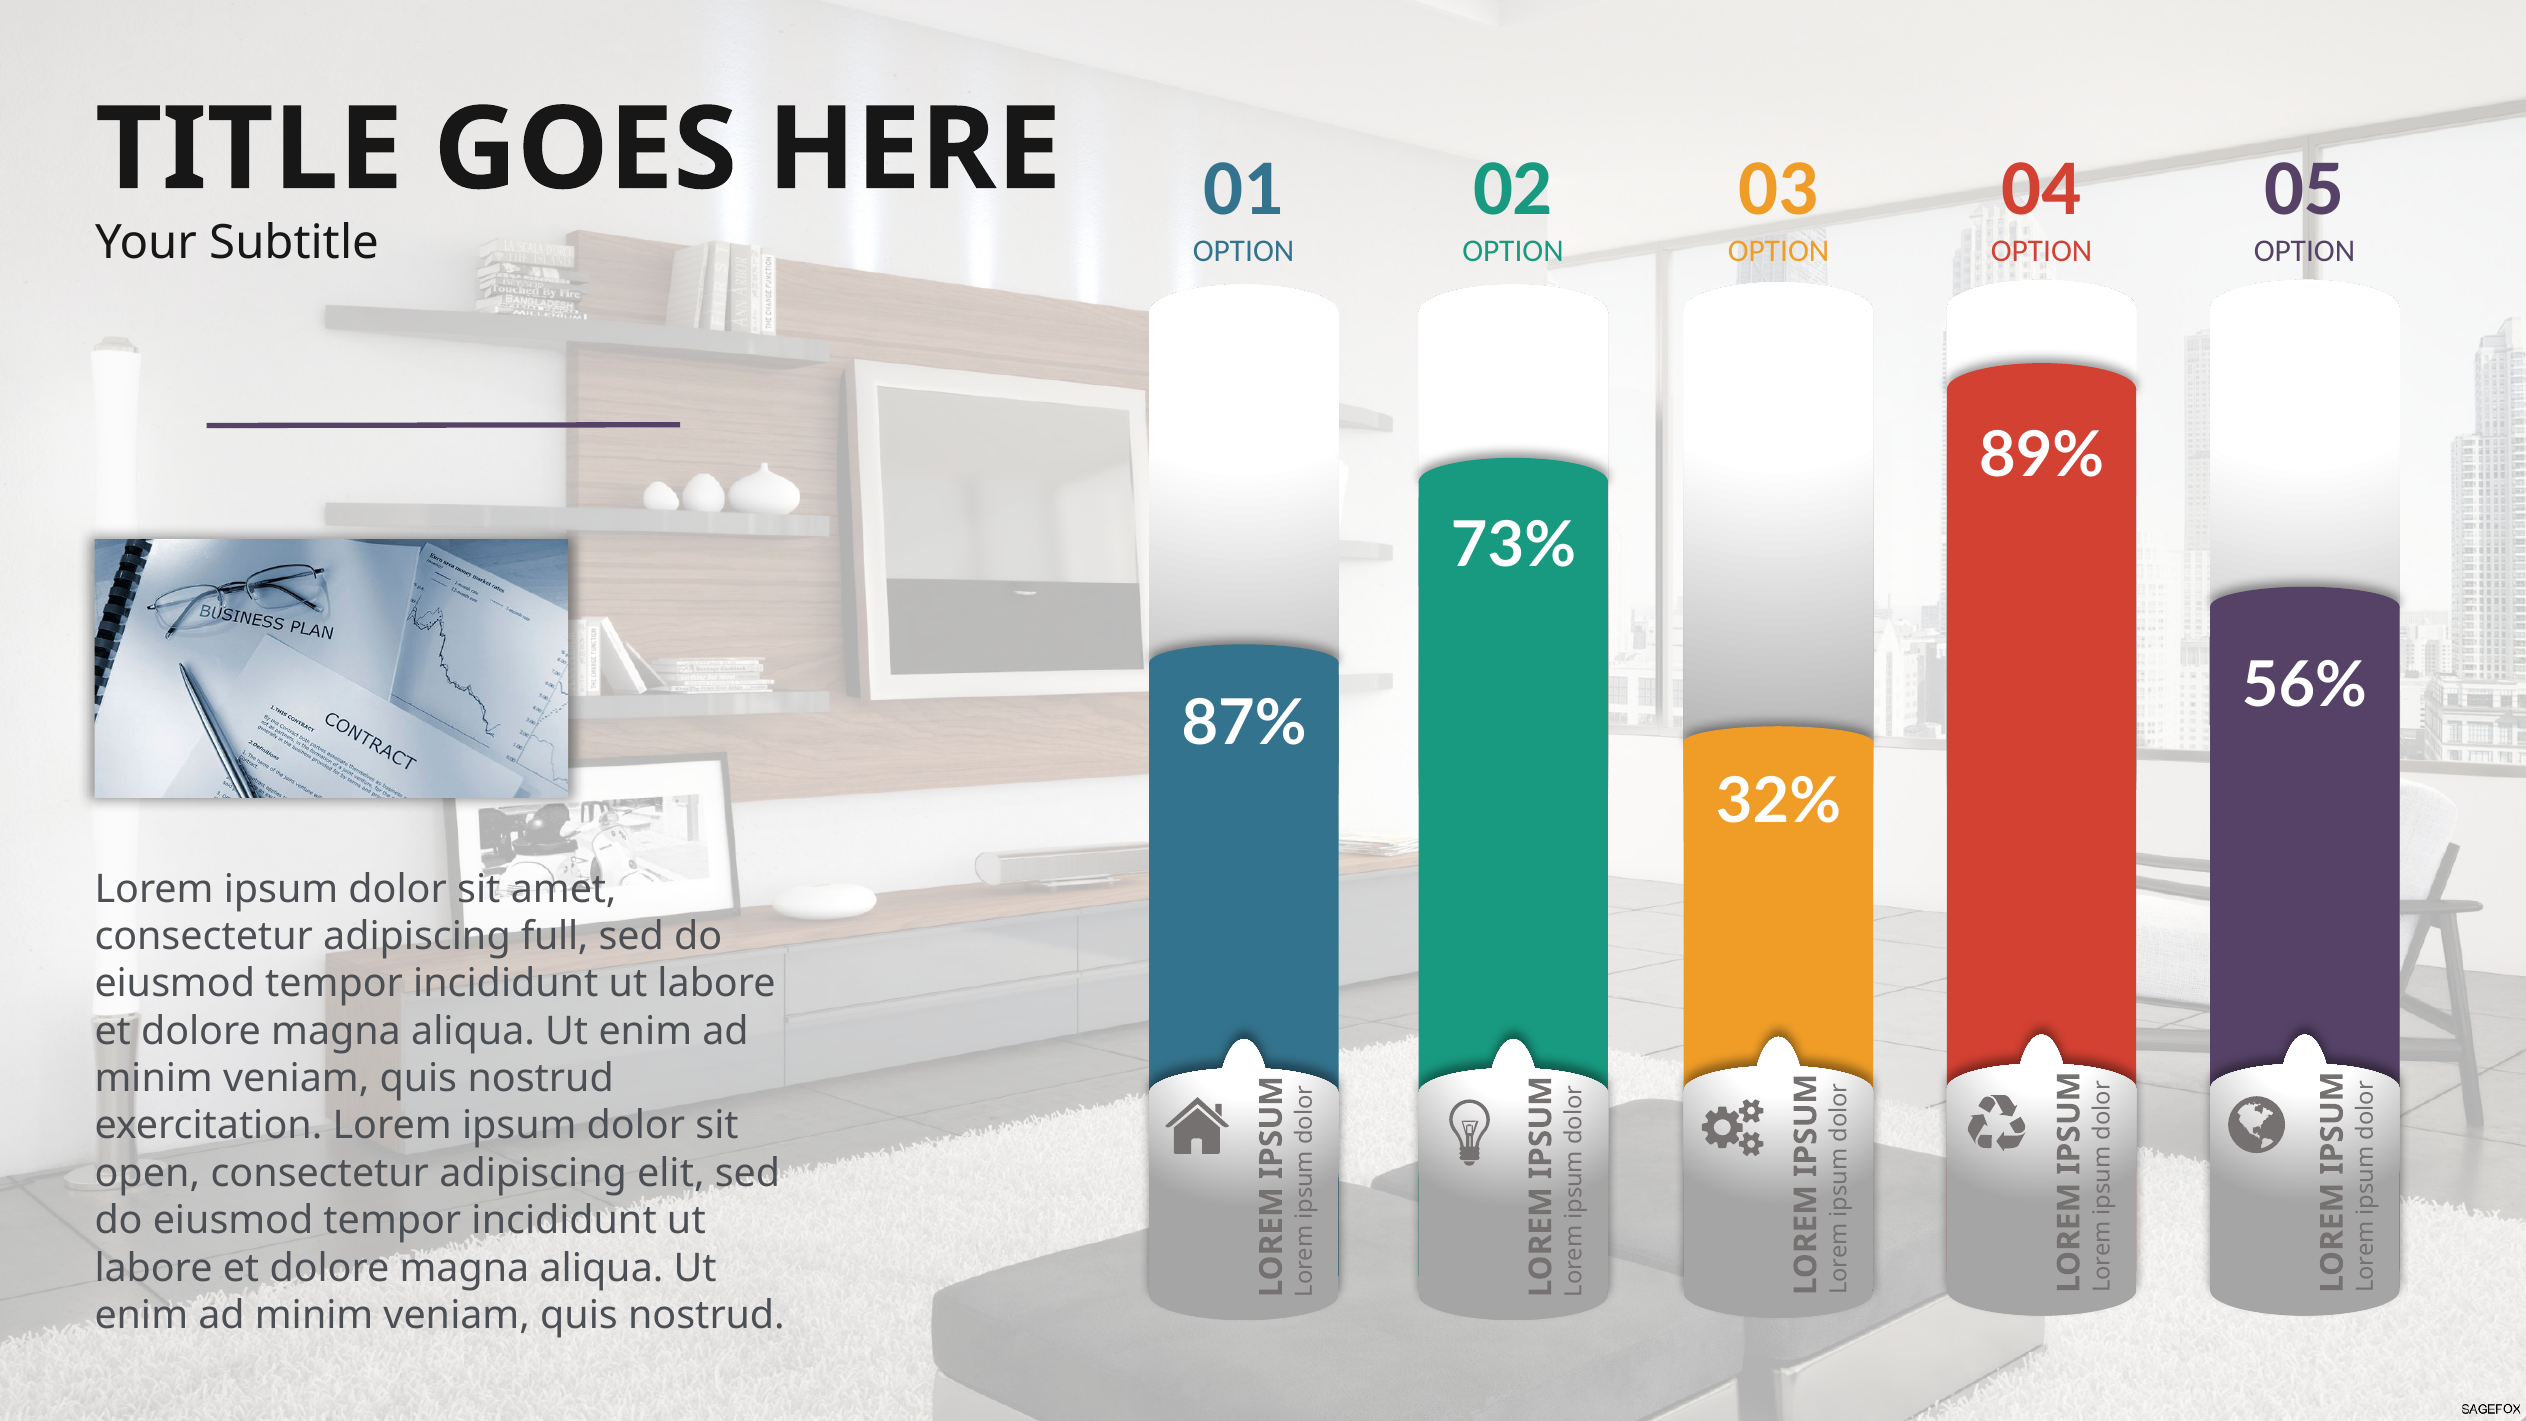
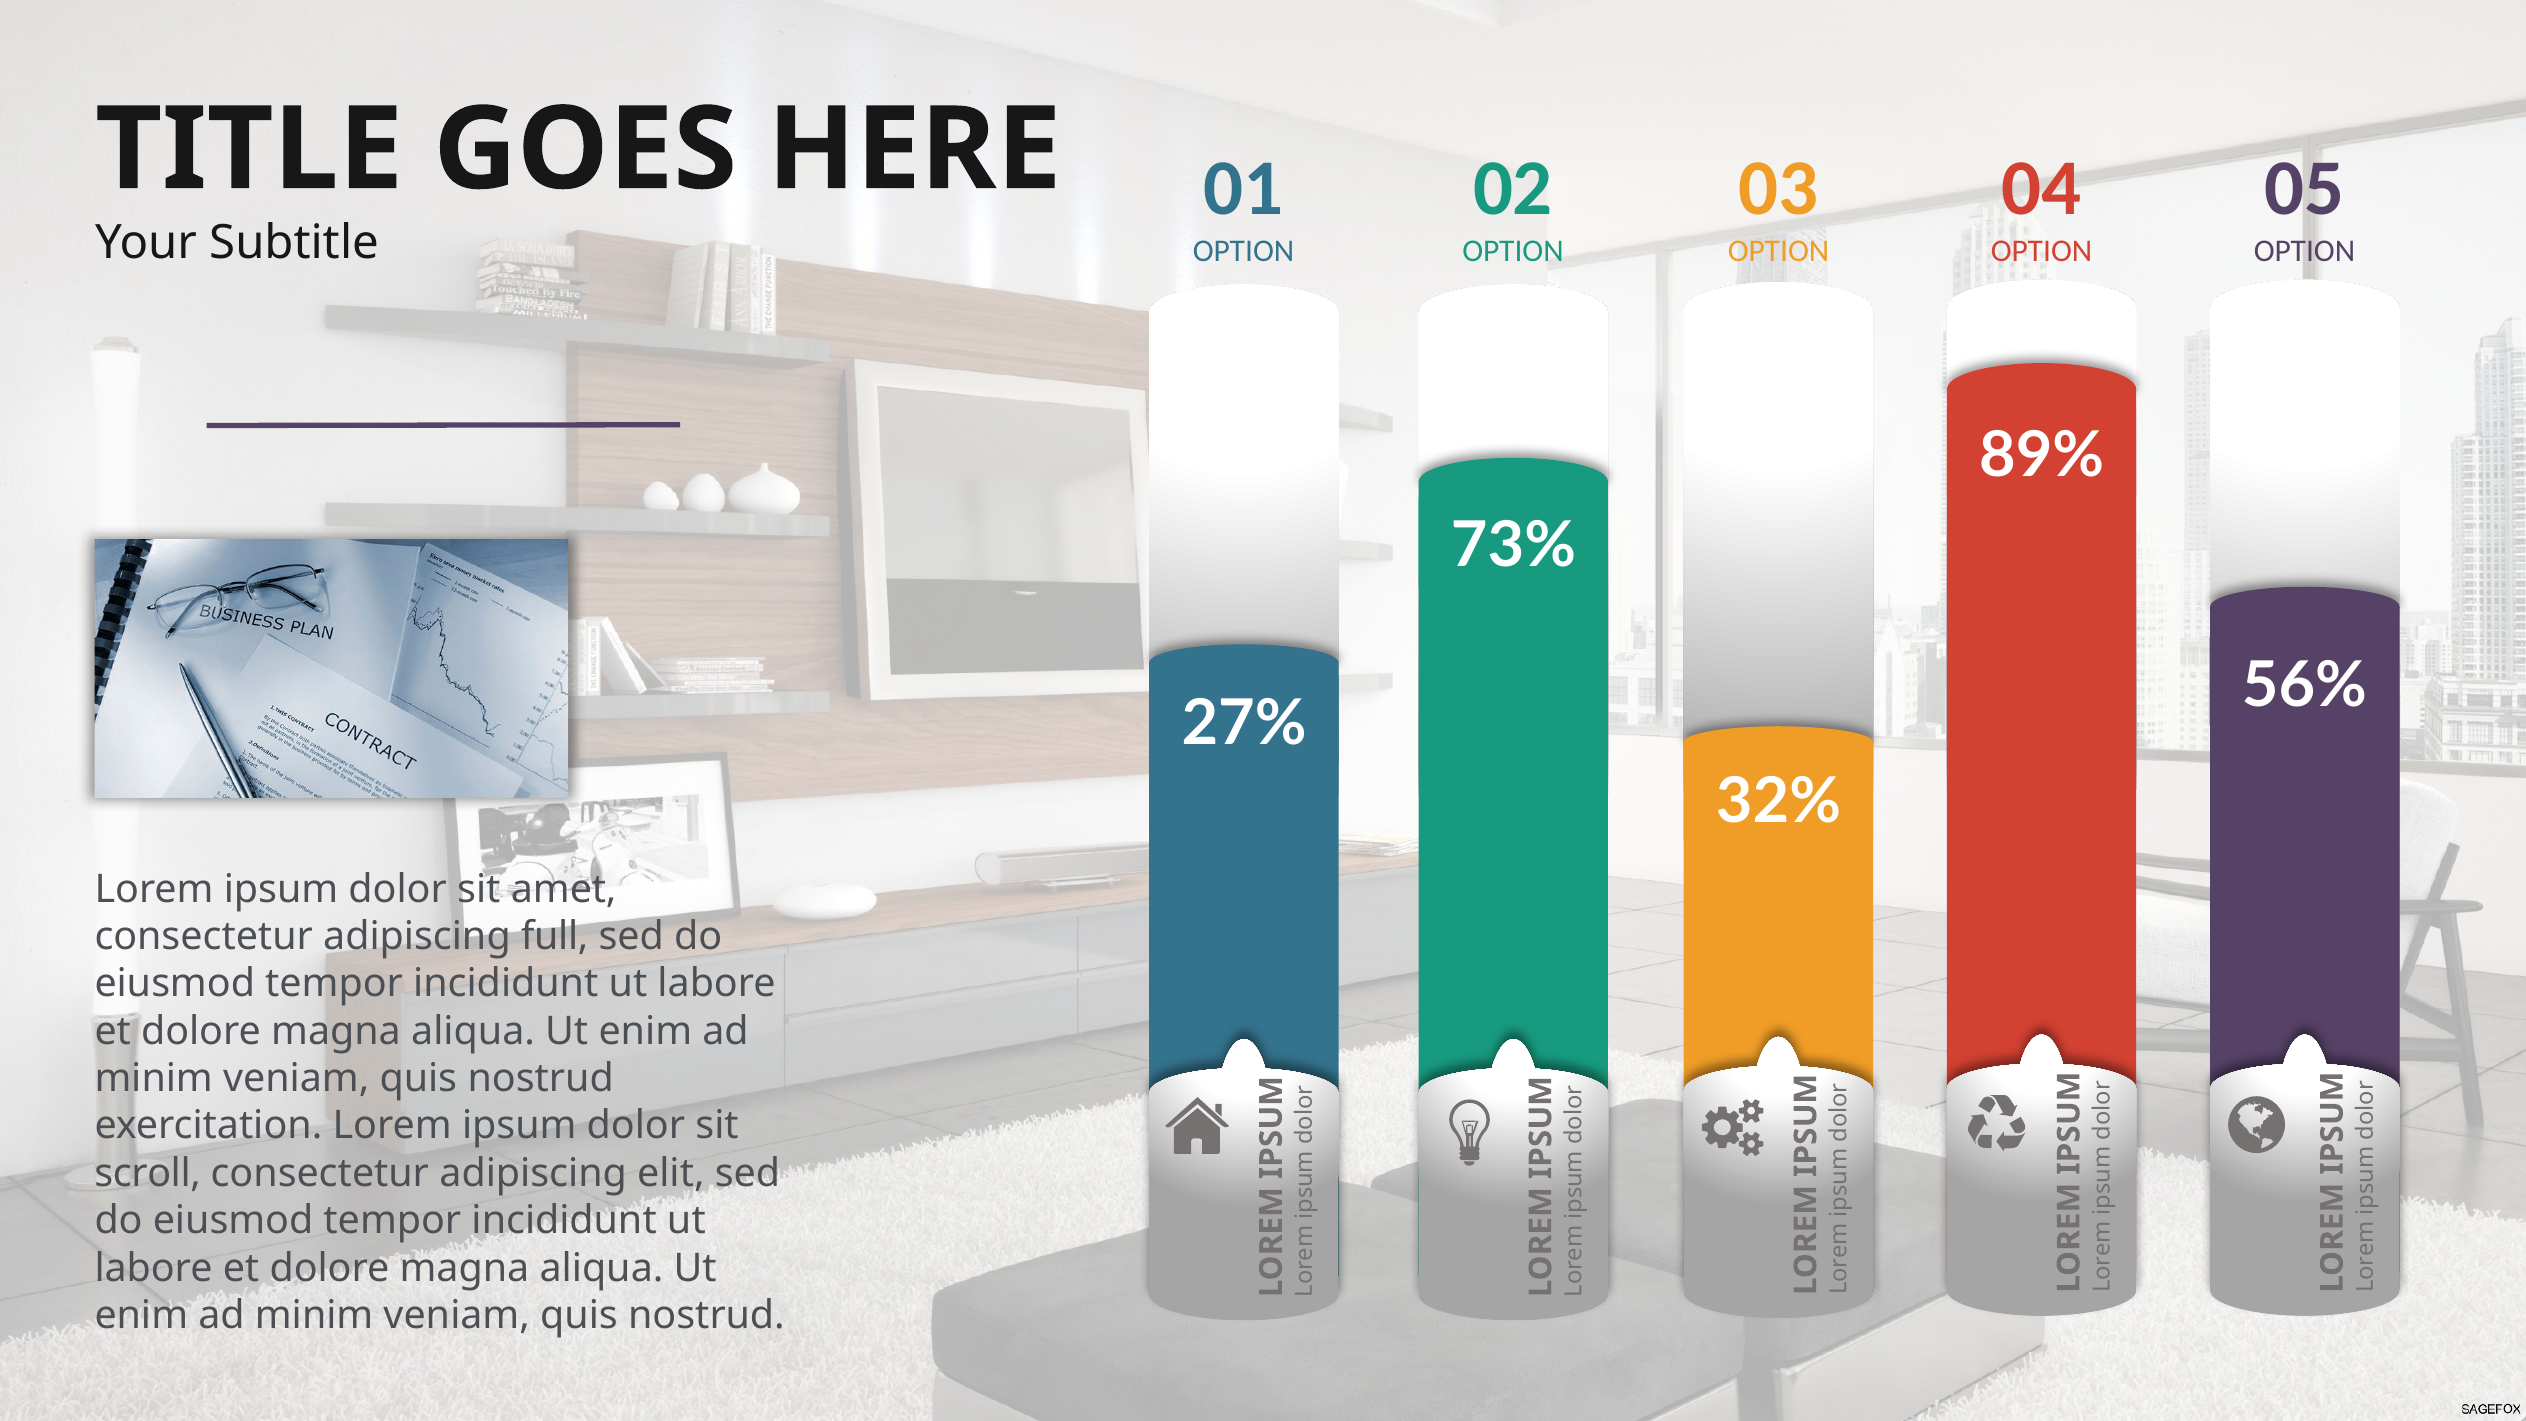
87%: 87% -> 27% (1244, 724)
open: open -> scroll (148, 1173)
